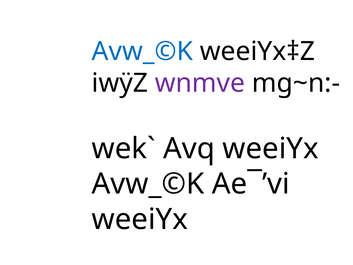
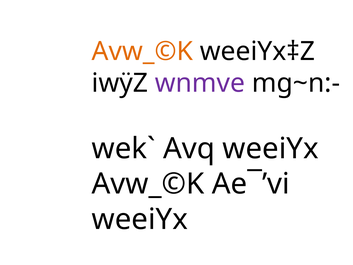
Avw_©K colour: blue -> orange (142, 51)
